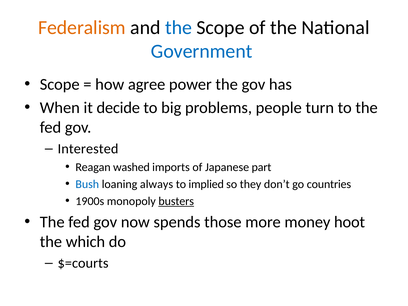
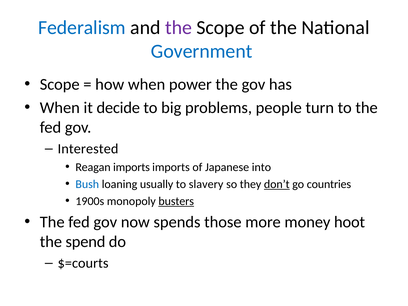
Federalism colour: orange -> blue (82, 28)
the colour: blue -> purple (179, 28)
how agree: agree -> when (147, 84)
Reagan washed: washed -> imports (131, 167)
part: part -> into (261, 167)
always: always -> usually (157, 184)
implied: implied -> slavery (206, 184)
don’t underline: none -> present (277, 184)
which: which -> spend (85, 242)
